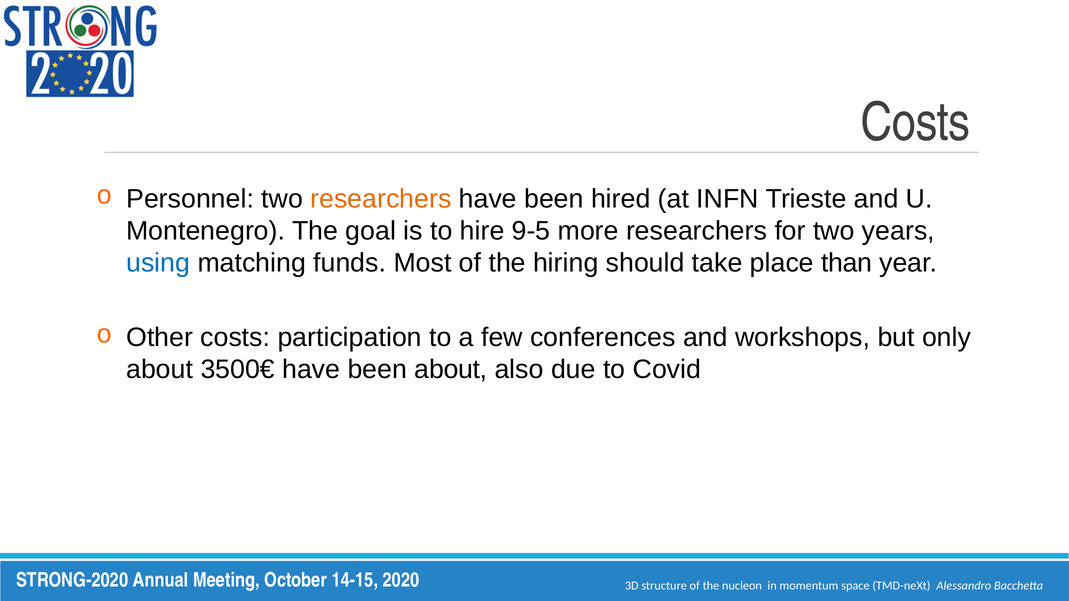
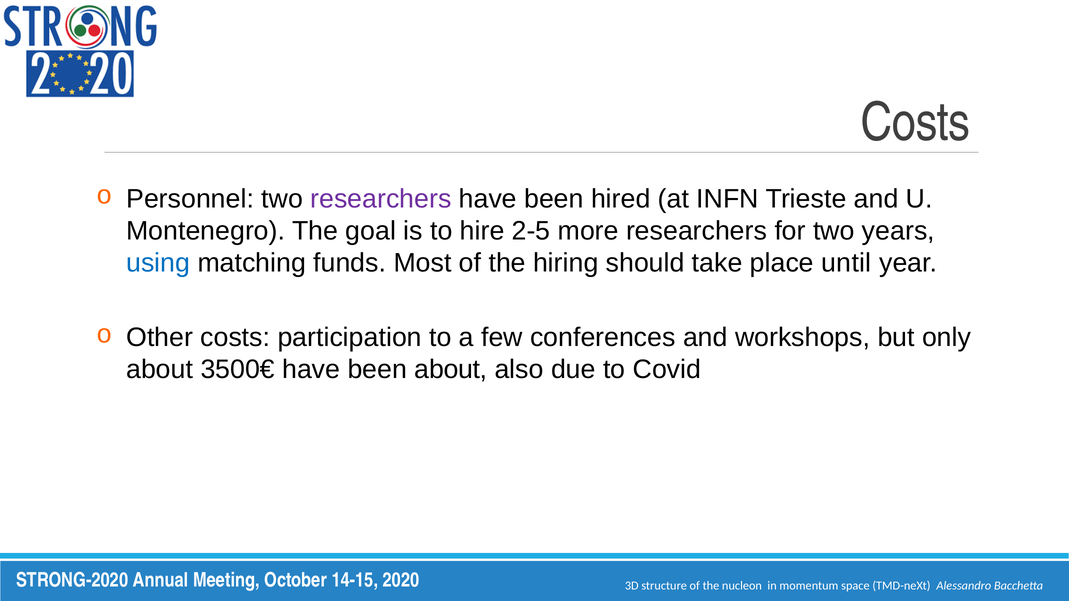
researchers colour: orange -> purple (381, 199)
9-5: 9-5 -> 2-5 (531, 231)
than: than -> until (846, 263)
